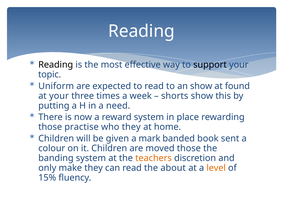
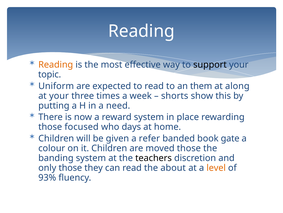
Reading colour: black -> orange (56, 65)
an show: show -> them (201, 86)
found: found -> along (237, 86)
practise: practise -> focused (82, 127)
who they: they -> days (131, 127)
mark: mark -> refer (149, 138)
sent: sent -> gate (230, 138)
teachers colour: orange -> black (154, 157)
only make: make -> those (70, 167)
15%: 15% -> 93% (47, 177)
